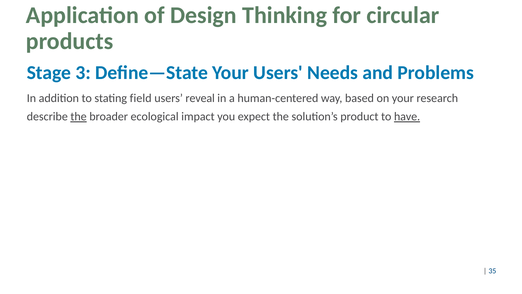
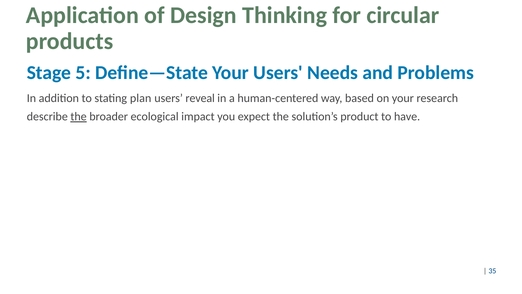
3: 3 -> 5 (83, 73)
field: field -> plan (141, 98)
have underline: present -> none (407, 117)
